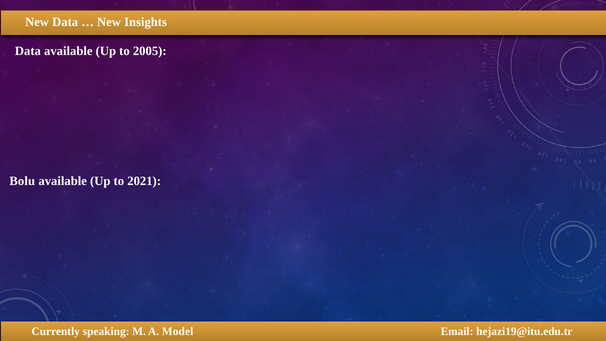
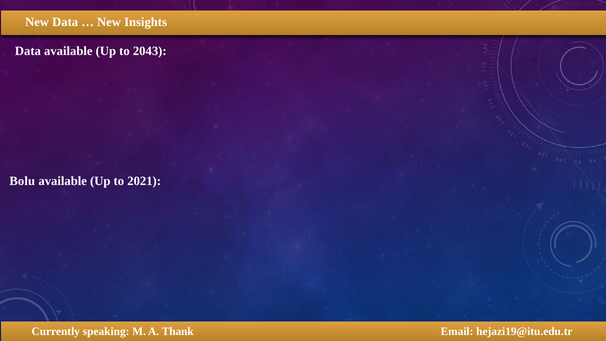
2005: 2005 -> 2043 (150, 51)
Model: Model -> Thank (178, 331)
